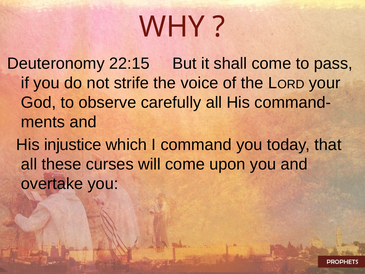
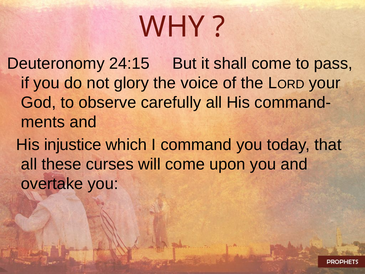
22:15: 22:15 -> 24:15 (129, 63)
strife: strife -> glory (131, 83)
